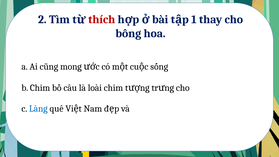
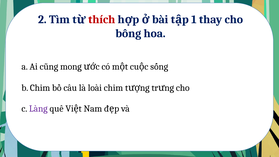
Làng colour: blue -> purple (38, 109)
